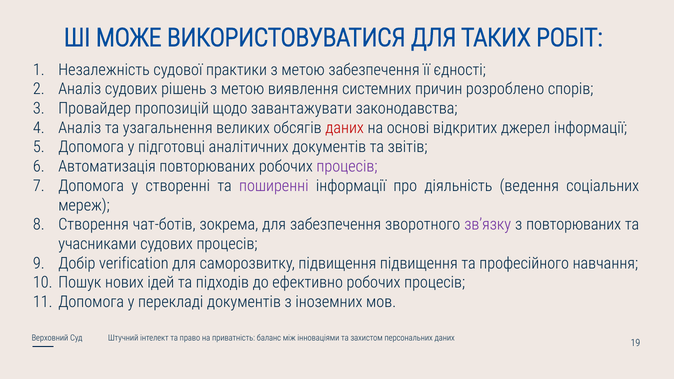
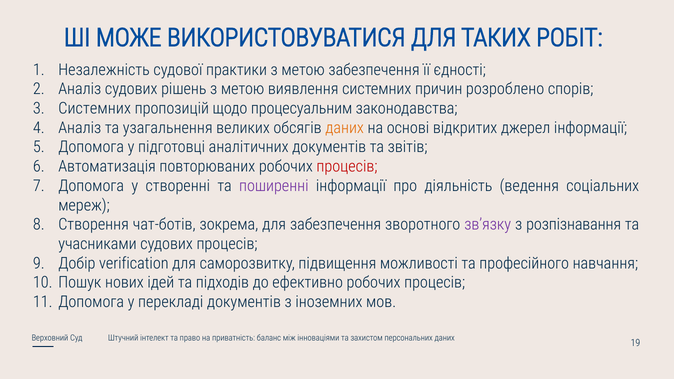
Провайдер: Провайдер -> Системних (95, 108)
завантажувати: завантажувати -> процесуальним (302, 108)
даних colour: red -> orange (345, 128)
процесів colour: purple -> red (347, 167)
з повторюваних: повторюваних -> розпізнавання (574, 225)
підвищення підвищення: підвищення -> можливості (419, 263)
